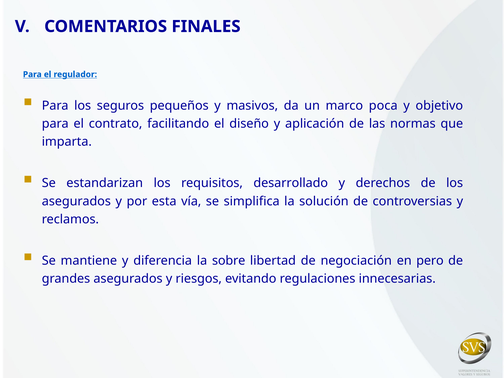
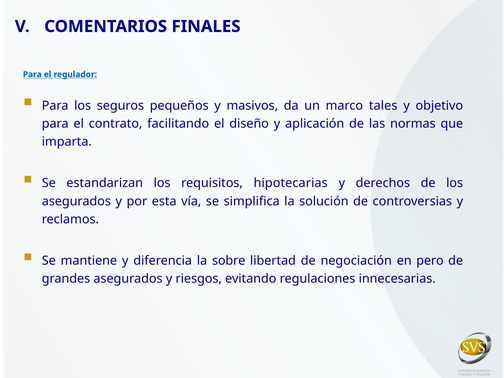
poca: poca -> tales (383, 106)
desarrollado: desarrollado -> hipotecarias (291, 183)
